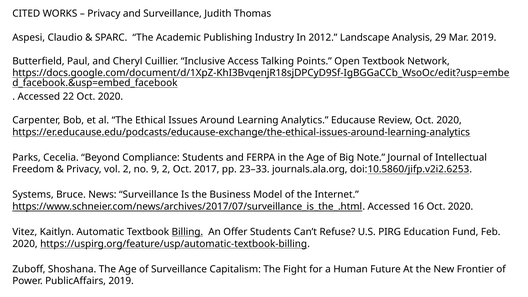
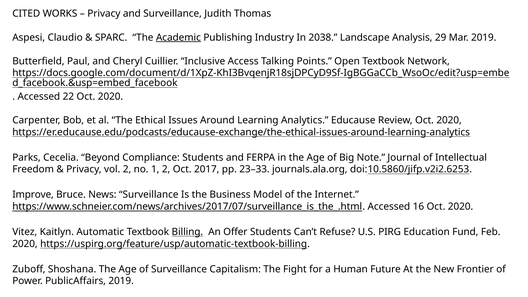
Academic underline: none -> present (178, 37)
2012: 2012 -> 2038 (323, 37)
9: 9 -> 1 (155, 169)
Systems: Systems -> Improve (33, 195)
